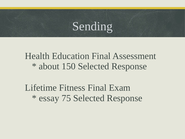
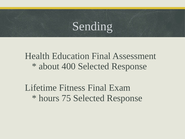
150: 150 -> 400 (69, 66)
essay: essay -> hours (49, 98)
